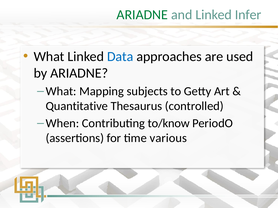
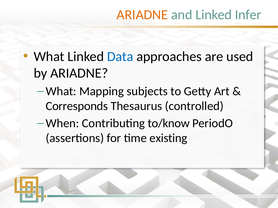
ARIADNE colour: green -> orange (142, 15)
Quantitative: Quantitative -> Corresponds (77, 106)
various: various -> existing (168, 138)
